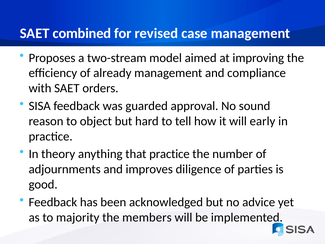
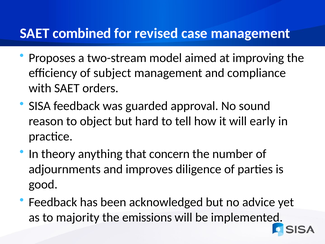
already: already -> subject (112, 73)
that practice: practice -> concern (169, 154)
members: members -> emissions (147, 217)
